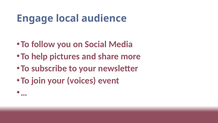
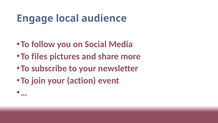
help: help -> files (39, 56)
voices: voices -> action (81, 80)
